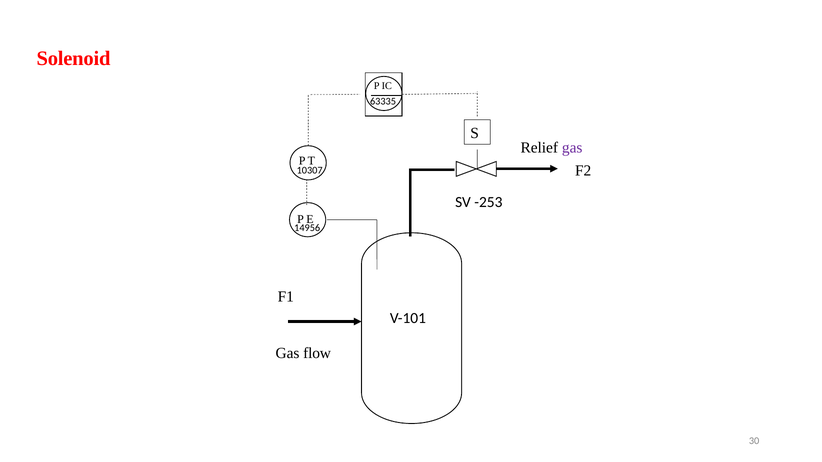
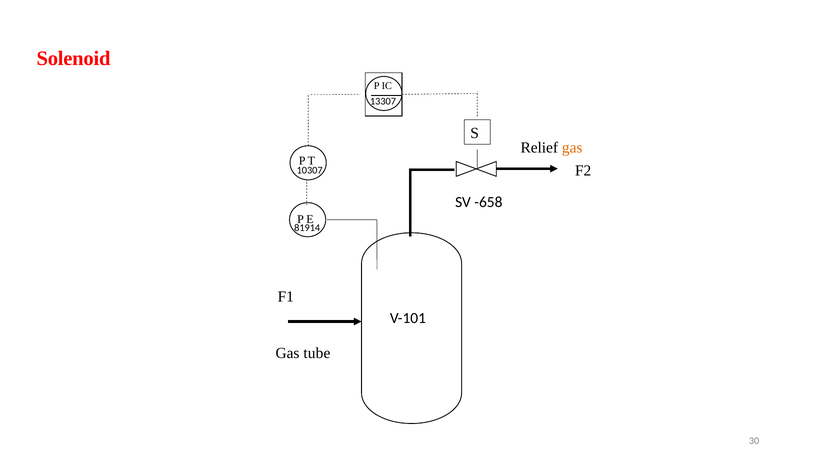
63335: 63335 -> 13307 (383, 102)
gas colour: purple -> orange (572, 148)
-253: -253 -> -658 (488, 202)
14956: 14956 -> 81914 (307, 228)
flow: flow -> tube (317, 353)
